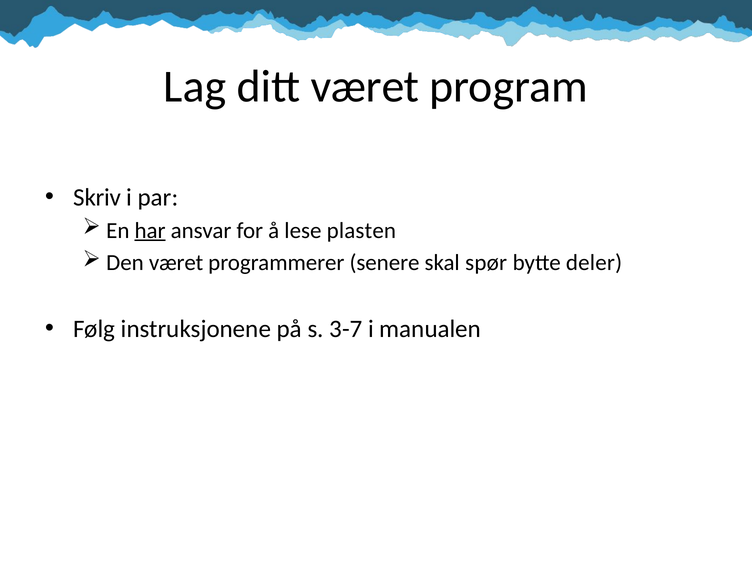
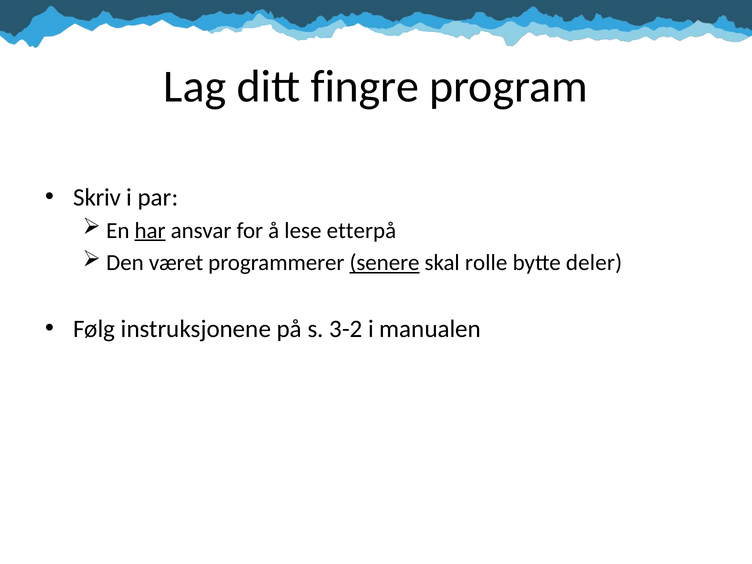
ditt været: været -> fingre (365, 87)
plasten: plasten -> etterpå (361, 231)
senere underline: none -> present (385, 263)
spør: spør -> rolle (486, 263)
3-7: 3-7 -> 3-2 (346, 329)
